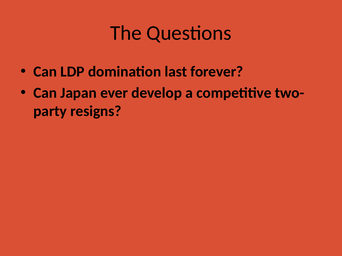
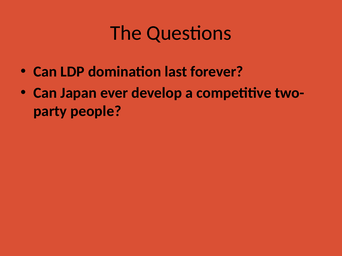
resigns: resigns -> people (96, 111)
